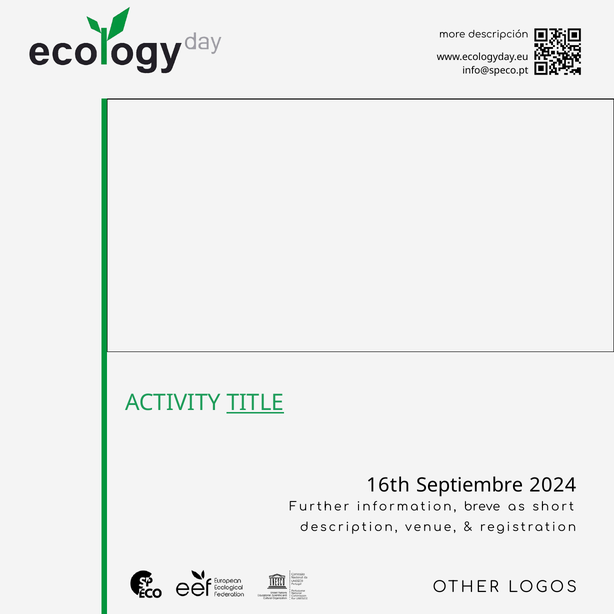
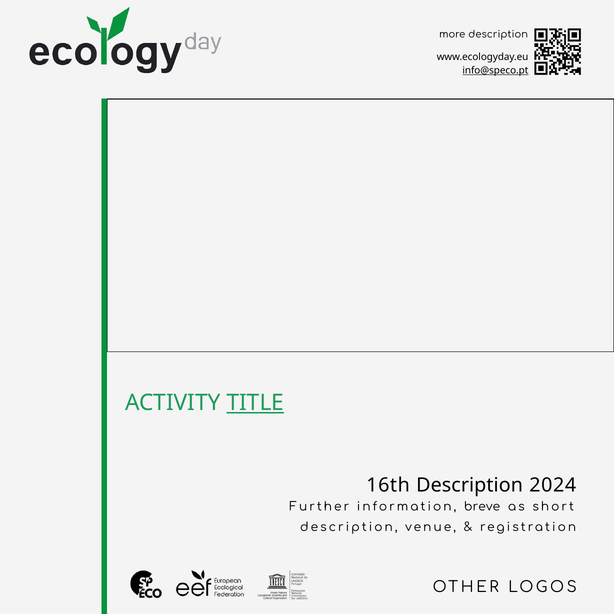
more descripción: descripción -> description (498, 35)
info@speco.pt underline: none -> present (495, 71)
16th Septiembre: Septiembre -> Description (470, 485)
